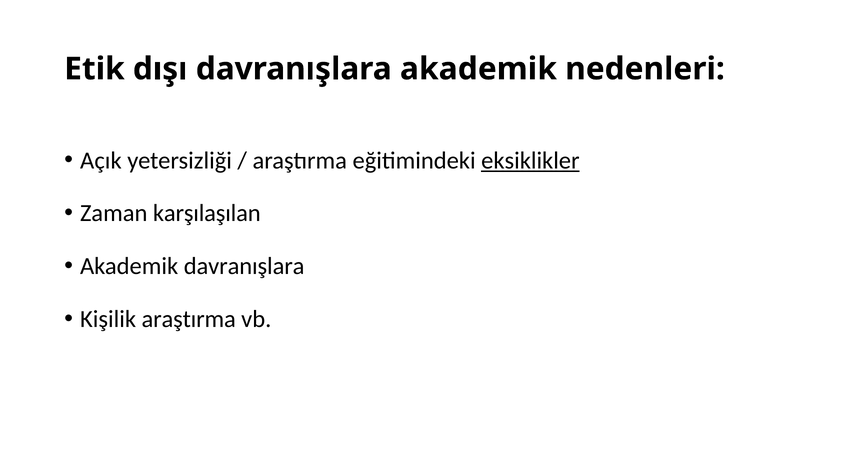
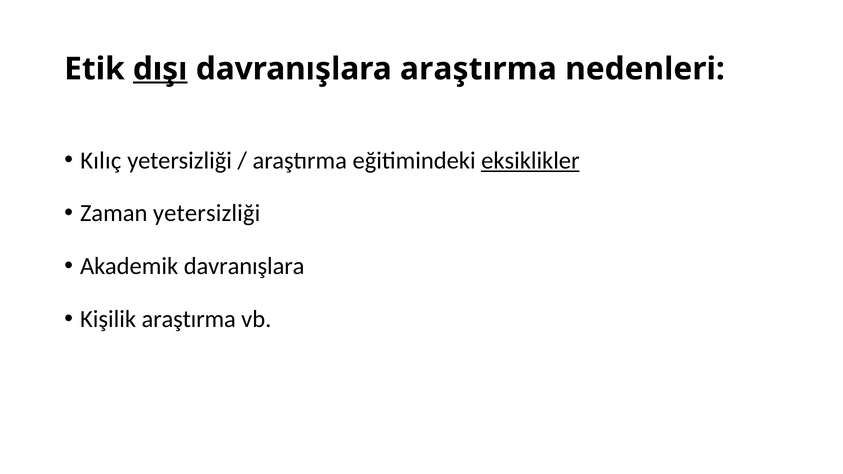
dışı underline: none -> present (160, 69)
davranışlara akademik: akademik -> araştırma (478, 69)
Açık: Açık -> Kılıç (101, 161)
Zaman karşılaşılan: karşılaşılan -> yetersizliği (207, 213)
